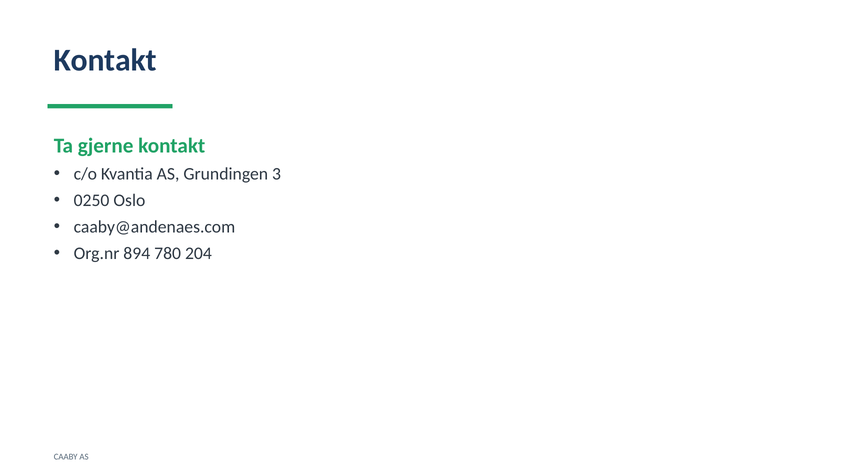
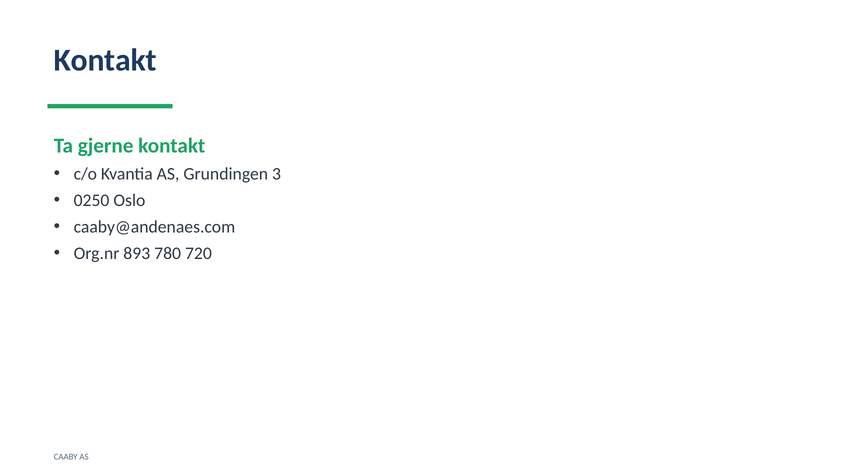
894: 894 -> 893 (137, 253)
204: 204 -> 720 (198, 253)
